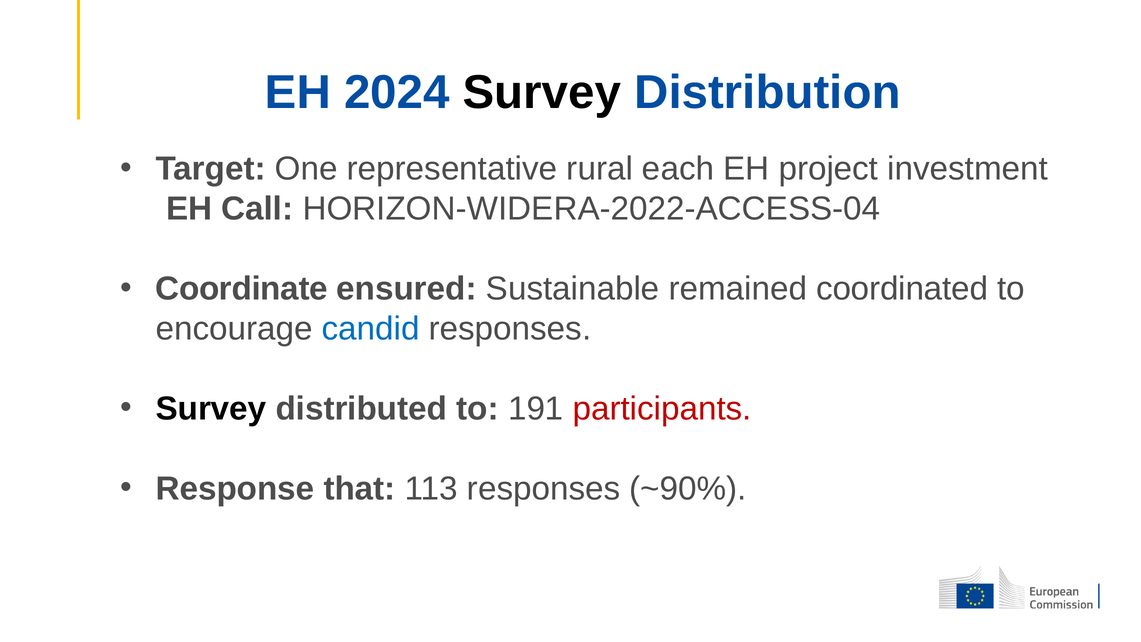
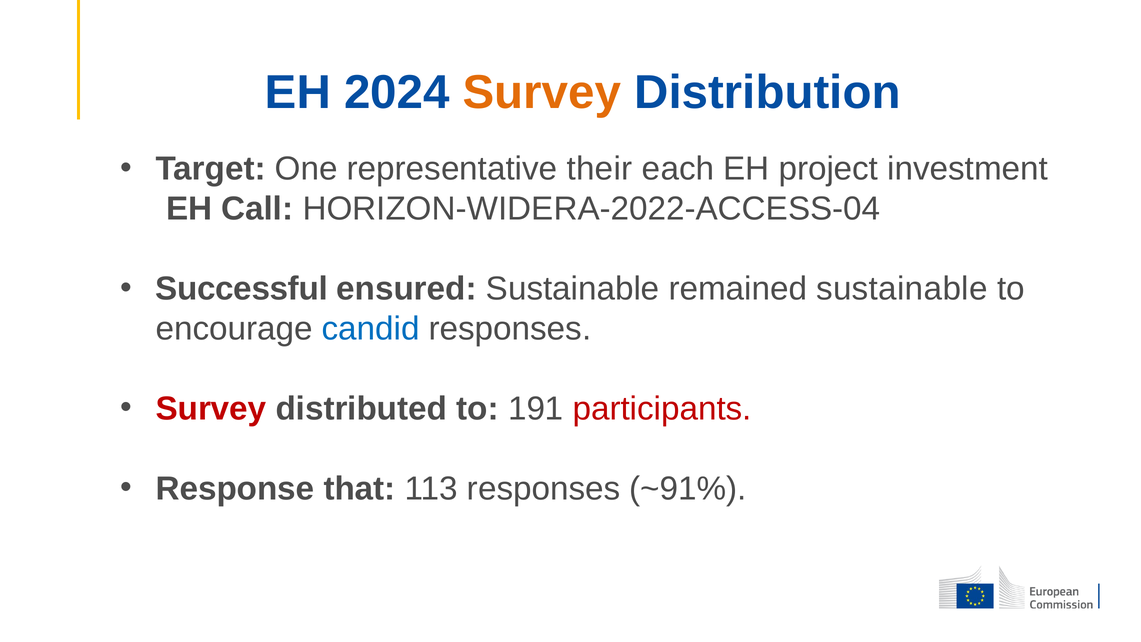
Survey colour: black -> orange (542, 92)
rural: rural -> their (600, 169)
Coordinate: Coordinate -> Successful (242, 289)
remained coordinated: coordinated -> sustainable (902, 289)
Survey colour: black -> red (211, 409)
~90%: ~90% -> ~91% (688, 489)
